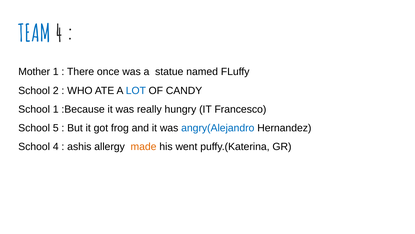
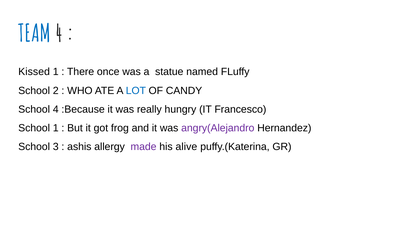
Mother: Mother -> Kissed (34, 72)
School 1: 1 -> 4 (56, 109)
School 5: 5 -> 1 (56, 128)
angry(Alejandro colour: blue -> purple (218, 128)
School 4: 4 -> 3 (56, 146)
made colour: orange -> purple (144, 146)
went: went -> alive (186, 146)
